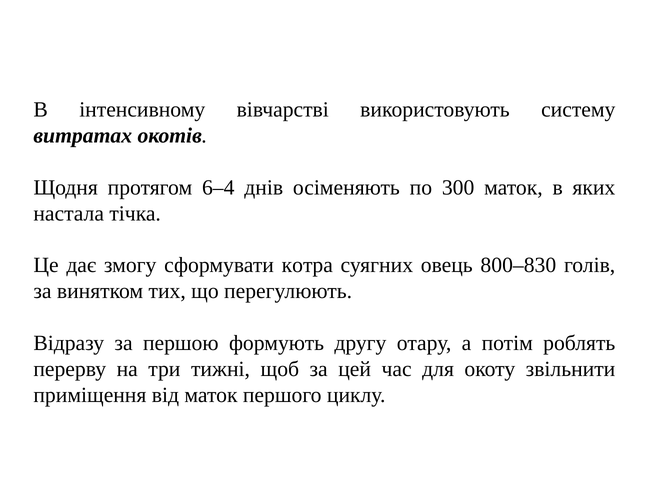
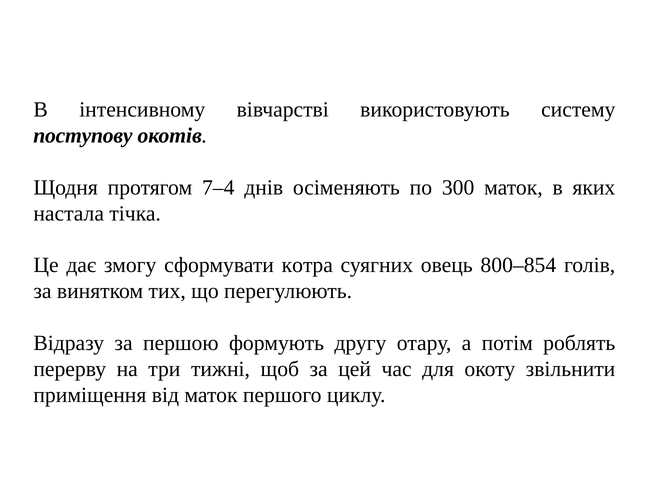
витратах: витратах -> поступову (83, 135)
6–4: 6–4 -> 7–4 (218, 187)
800–830: 800–830 -> 800–854 (518, 265)
